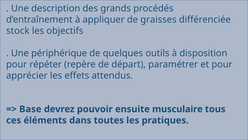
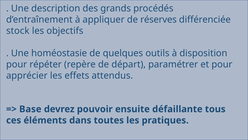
graisses: graisses -> réserves (159, 19)
périphérique: périphérique -> homéostasie (59, 53)
musculaire: musculaire -> défaillante (177, 109)
